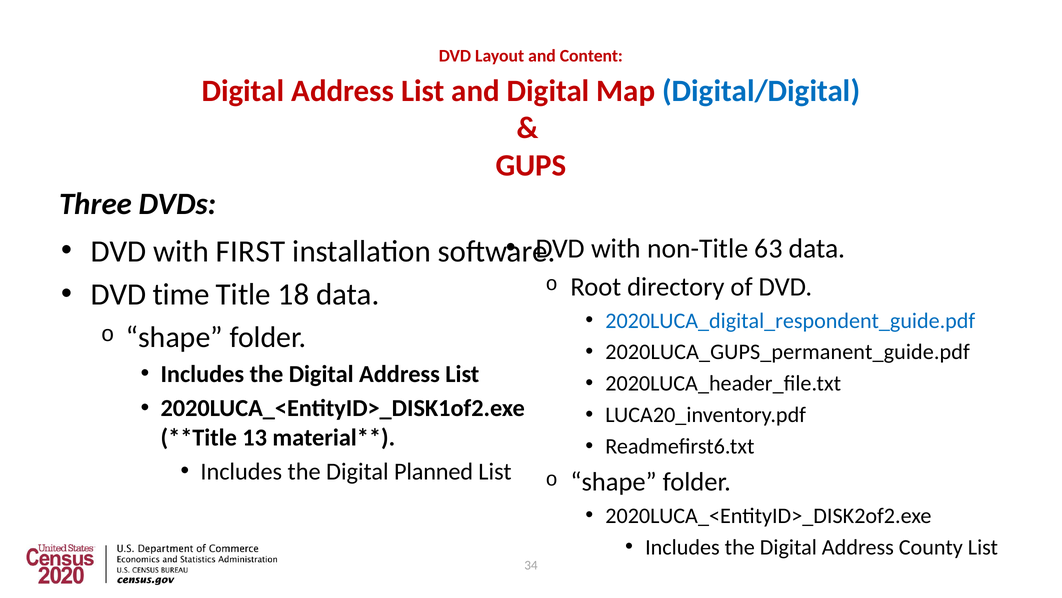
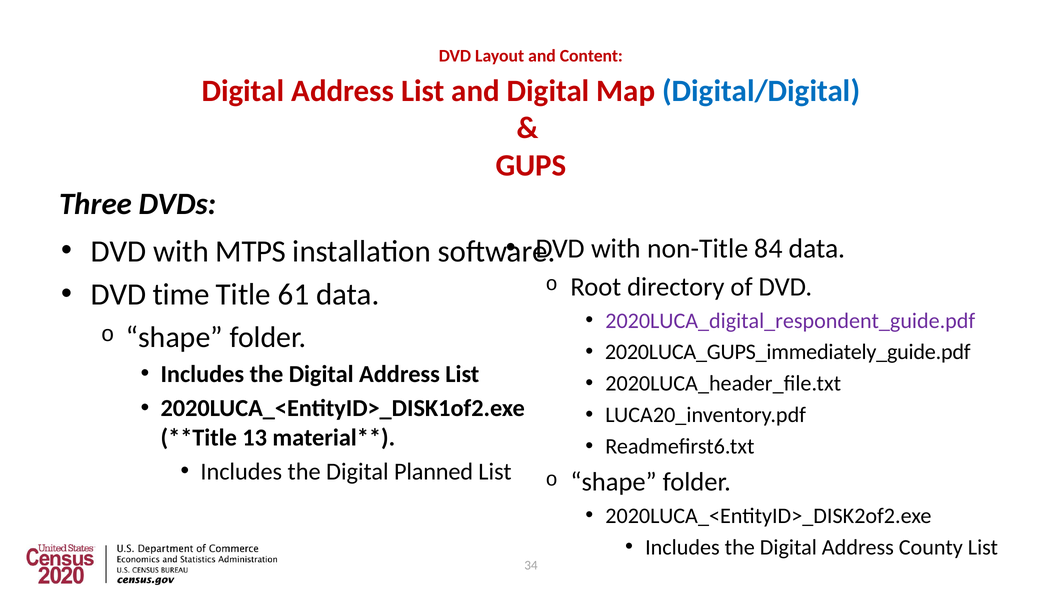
63: 63 -> 84 (768, 248)
FIRST: FIRST -> MTPS (251, 251)
18: 18 -> 61 (294, 294)
2020LUCA_digital_respondent_guide.pdf colour: blue -> purple (790, 320)
2020LUCA_GUPS_permanent_guide.pdf: 2020LUCA_GUPS_permanent_guide.pdf -> 2020LUCA_GUPS_immediately_guide.pdf (788, 352)
